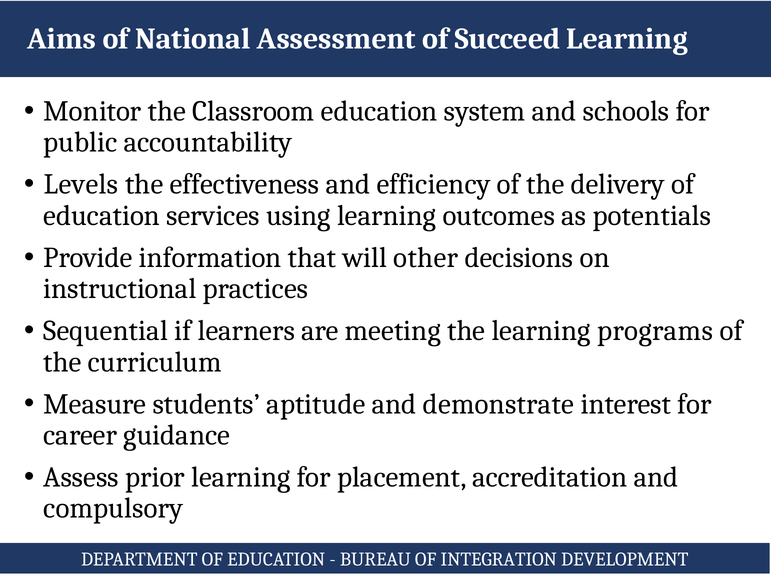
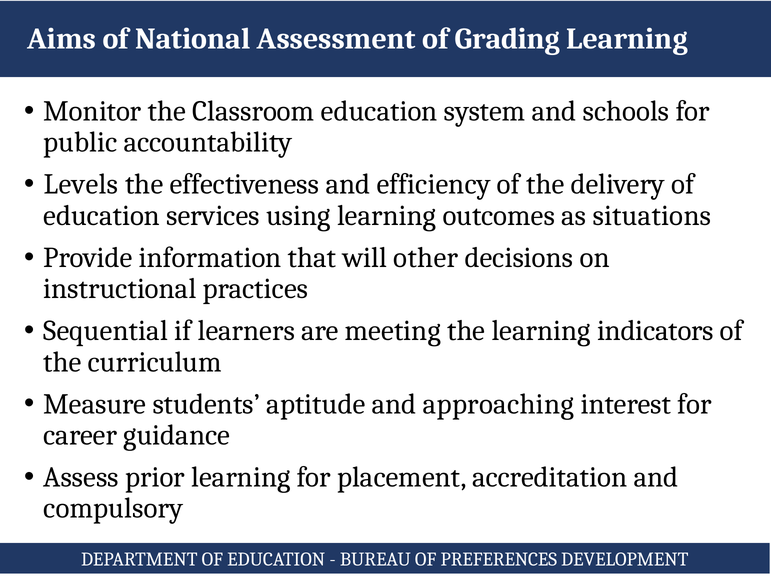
Succeed: Succeed -> Grading (507, 39)
potentials: potentials -> situations (652, 216)
programs: programs -> indicators (655, 331)
demonstrate: demonstrate -> approaching (498, 404)
INTEGRATION: INTEGRATION -> PREFERENCES (499, 560)
